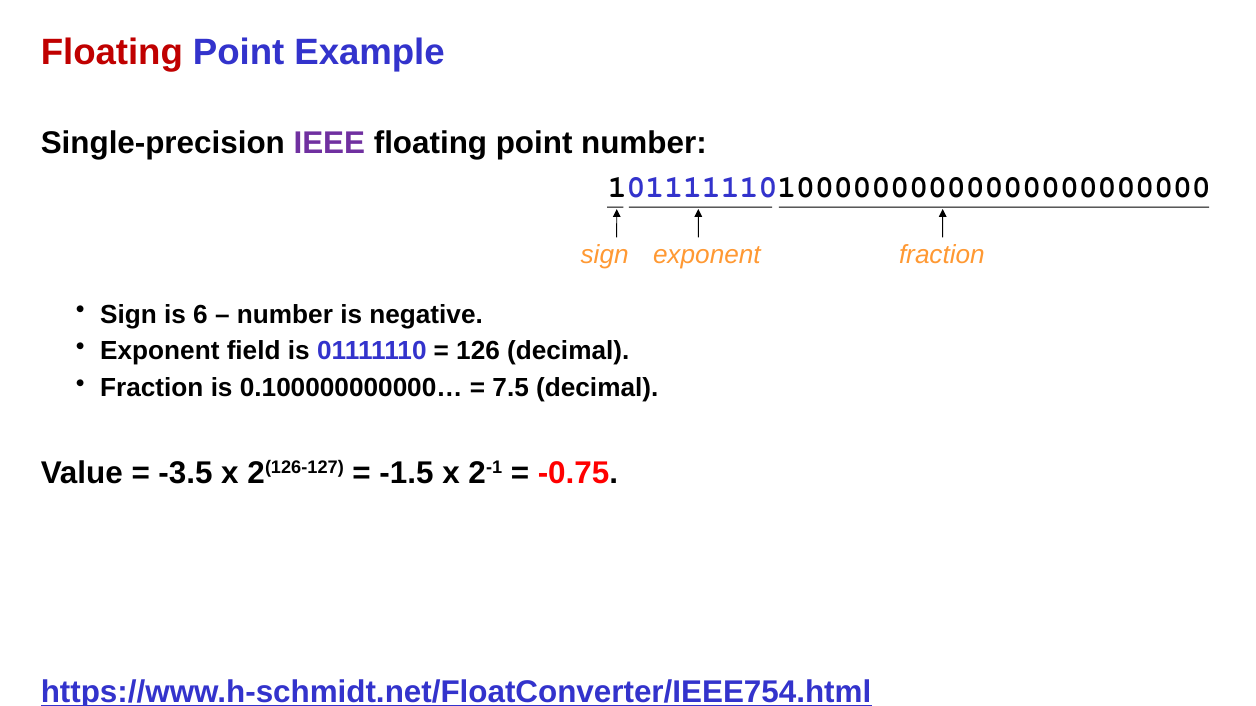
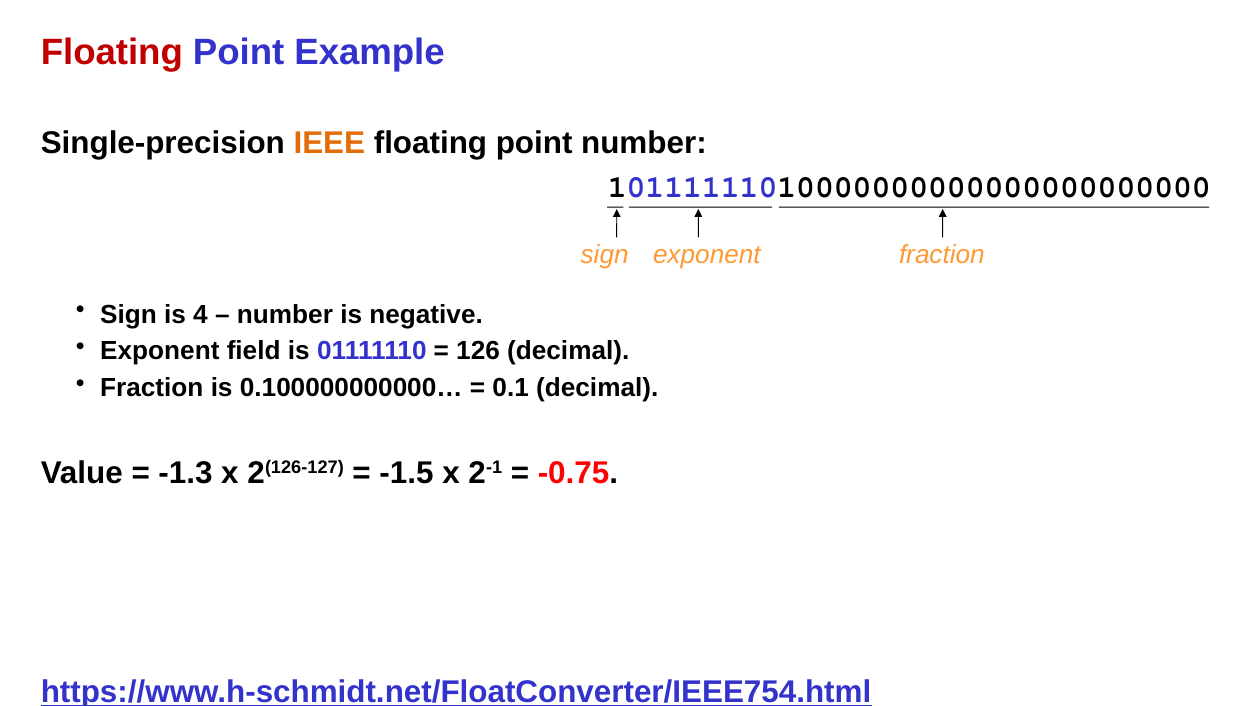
IEEE colour: purple -> orange (329, 144)
6: 6 -> 4 (200, 315)
7.5: 7.5 -> 0.1 (511, 388)
-3.5: -3.5 -> -1.3 (186, 473)
